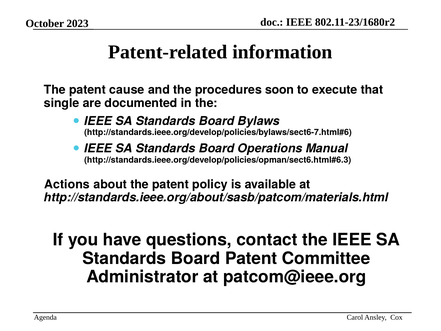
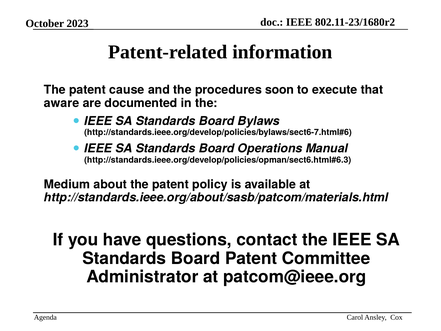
single: single -> aware (62, 103)
Actions: Actions -> Medium (67, 184)
